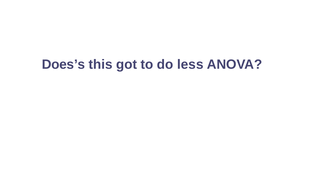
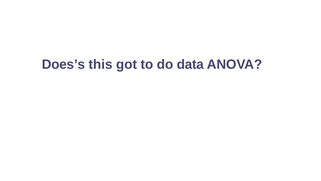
less: less -> data (190, 64)
